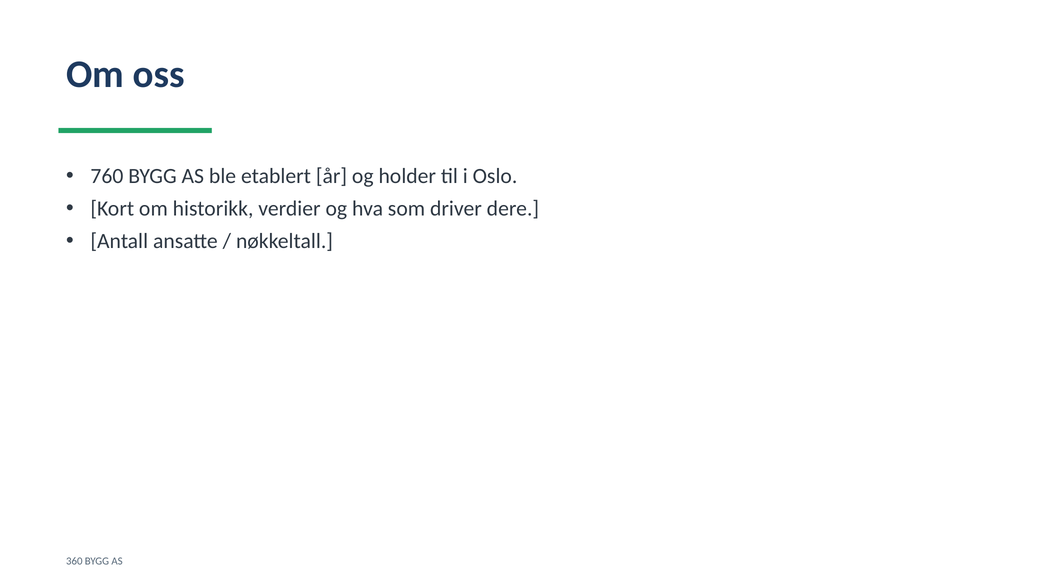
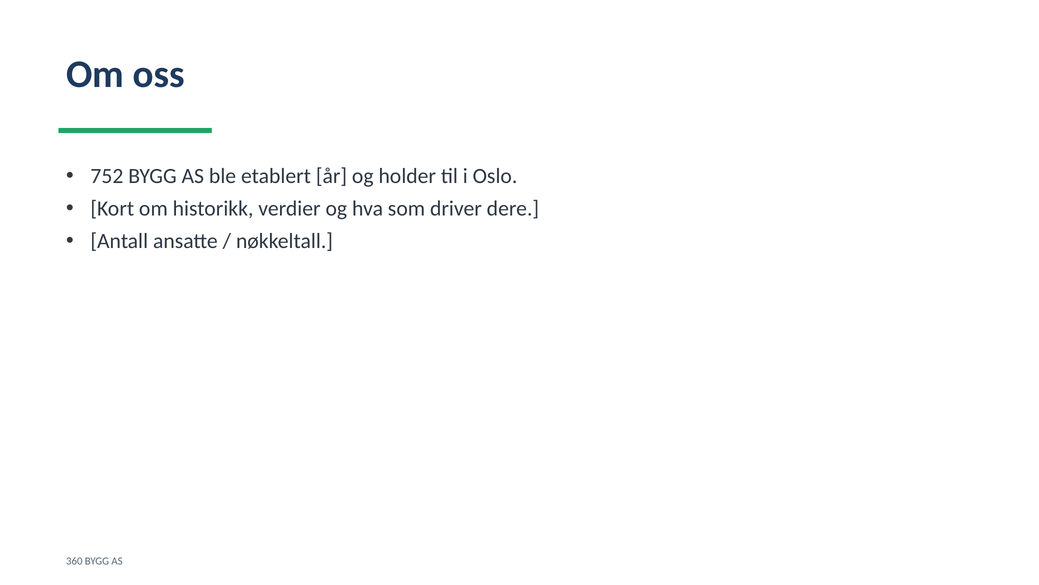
760: 760 -> 752 (107, 176)
